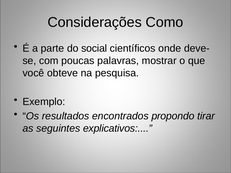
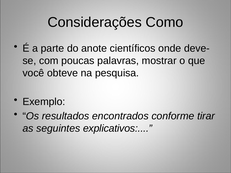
social: social -> anote (94, 48)
propondo: propondo -> conforme (173, 116)
